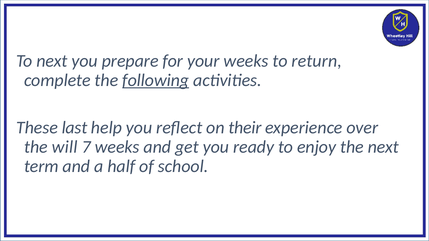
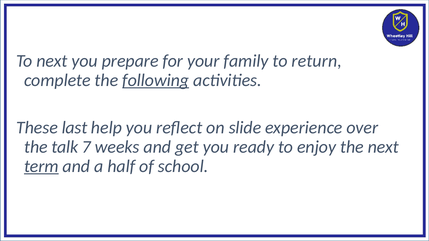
your weeks: weeks -> family (246, 61)
their: their -> slide (245, 128)
will: will -> talk (65, 147)
term underline: none -> present (41, 166)
